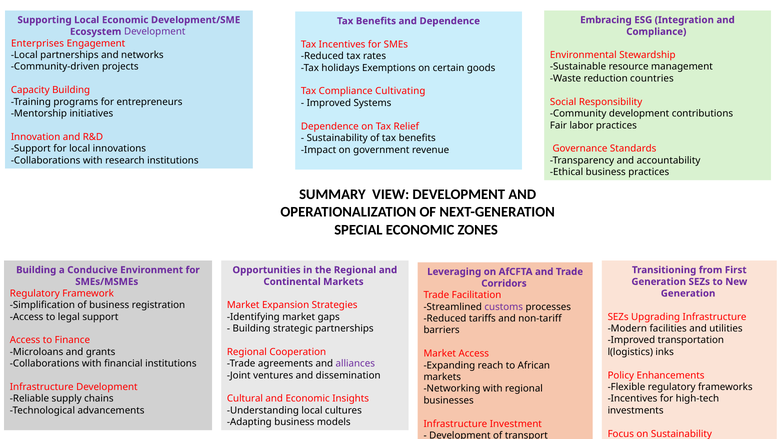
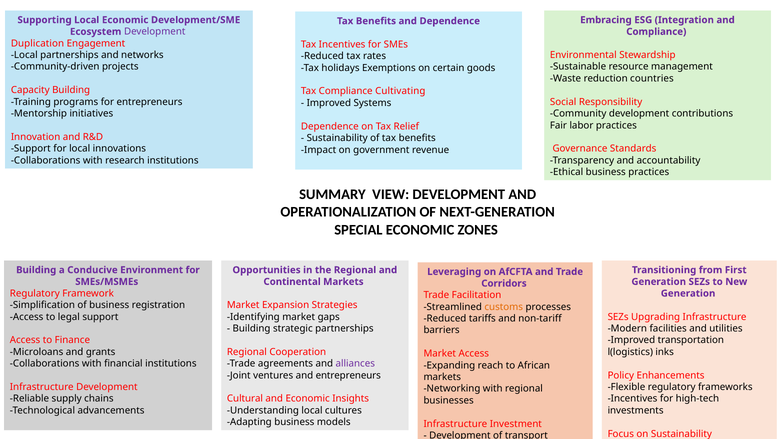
Enterprises: Enterprises -> Duplication (37, 43)
customs colour: purple -> orange (504, 307)
and dissemination: dissemination -> entrepreneurs (348, 376)
